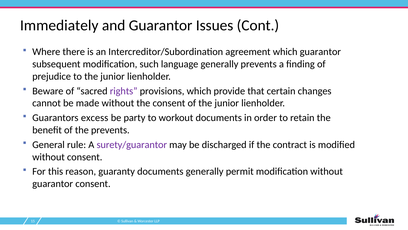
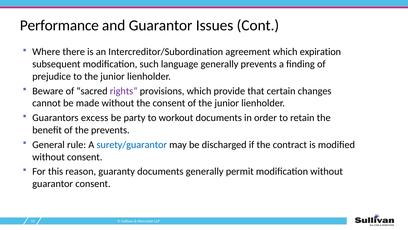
Immediately: Immediately -> Performance (59, 25)
which guarantor: guarantor -> expiration (320, 52)
surety/guarantor colour: purple -> blue (132, 144)
